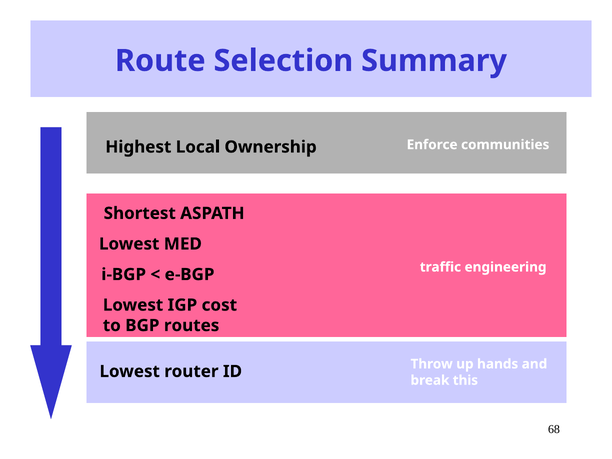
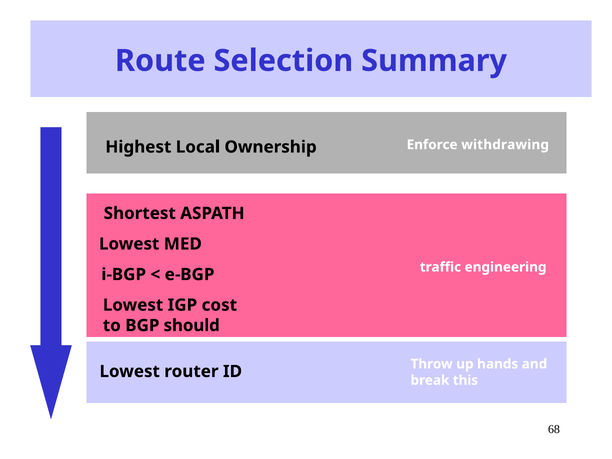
communities: communities -> withdrawing (505, 145)
routes: routes -> should (192, 325)
